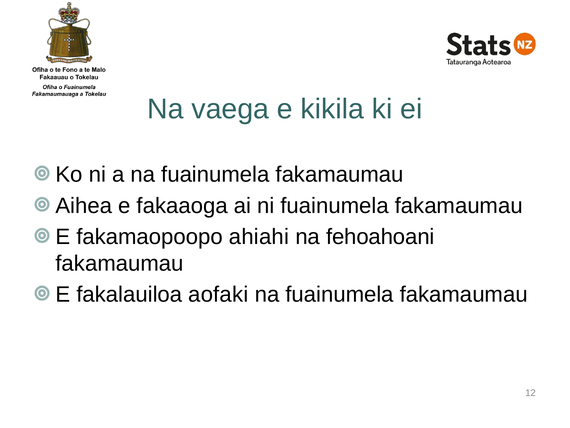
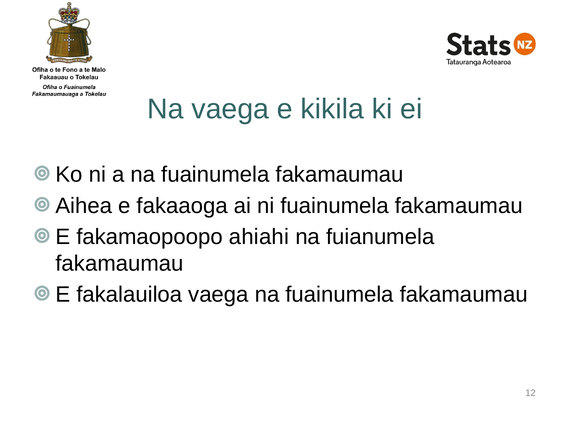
fehoahoani: fehoahoani -> fuianumela (380, 237)
fakalauiloa aofaki: aofaki -> vaega (218, 294)
